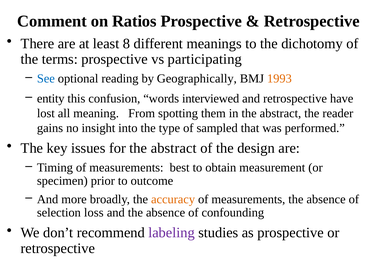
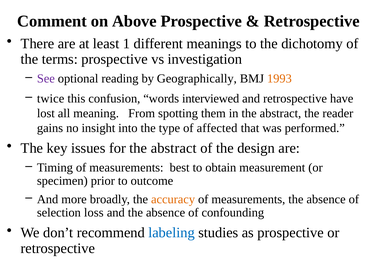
Ratios: Ratios -> Above (134, 21)
8: 8 -> 1 (127, 44)
participating: participating -> investigation (205, 59)
See colour: blue -> purple (46, 79)
entity: entity -> twice (51, 99)
sampled: sampled -> affected (217, 128)
labeling colour: purple -> blue (172, 233)
